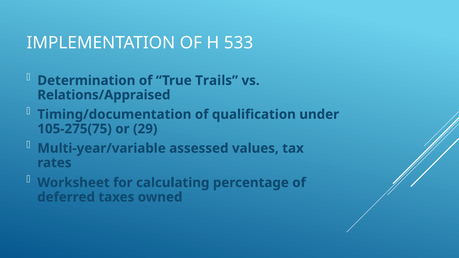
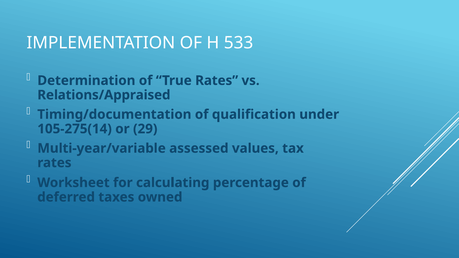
True Trails: Trails -> Rates (217, 81)
105-275(75: 105-275(75 -> 105-275(14 (75, 129)
